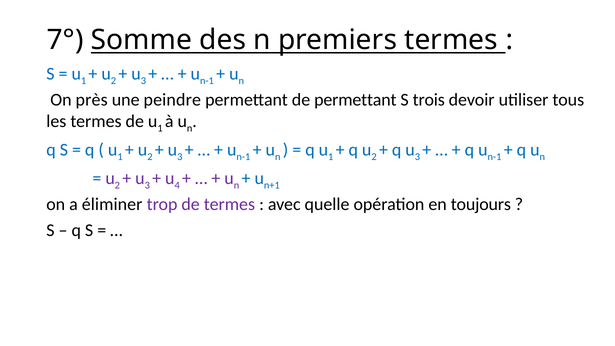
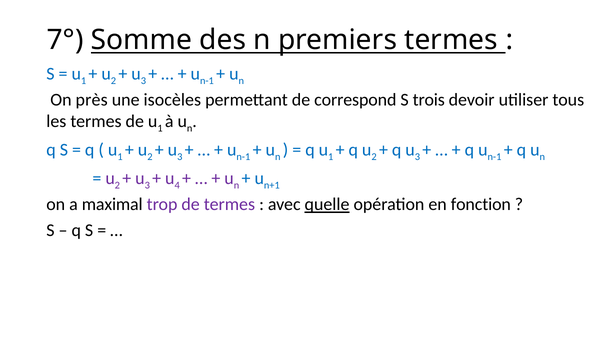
peindre: peindre -> isocèles (172, 100)
de permettant: permettant -> correspond (355, 100)
éliminer: éliminer -> maximal (112, 204)
quelle underline: none -> present (327, 204)
toujours: toujours -> fonction (481, 204)
